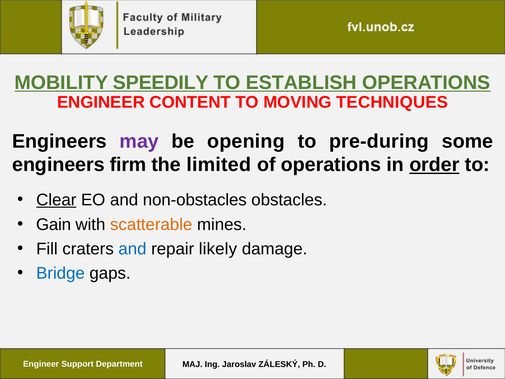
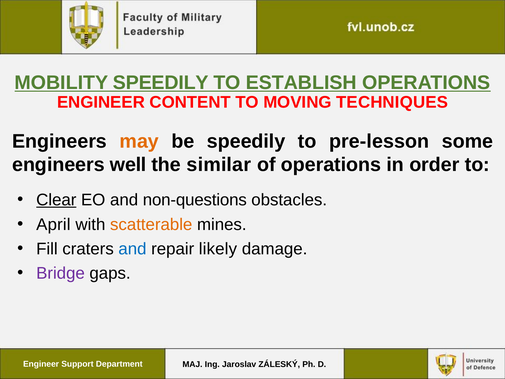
may colour: purple -> orange (139, 141)
be opening: opening -> speedily (246, 141)
pre-during: pre-during -> pre-lesson (379, 141)
firm: firm -> well (128, 165)
limited: limited -> similar (219, 165)
order underline: present -> none (434, 165)
non-obstacles: non-obstacles -> non-questions (195, 200)
Gain: Gain -> April (53, 224)
Bridge colour: blue -> purple (61, 273)
